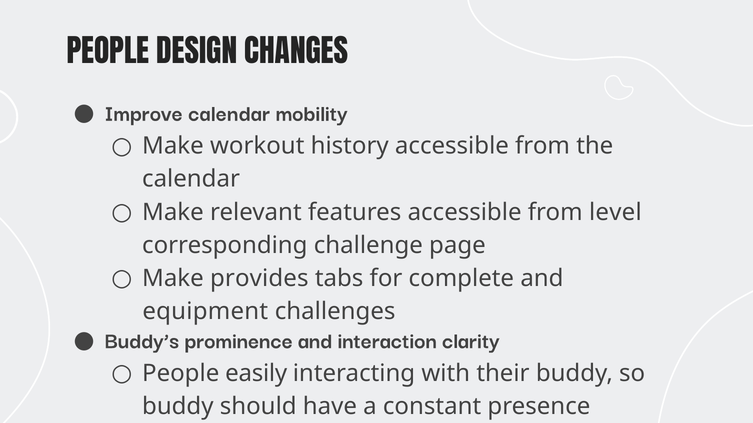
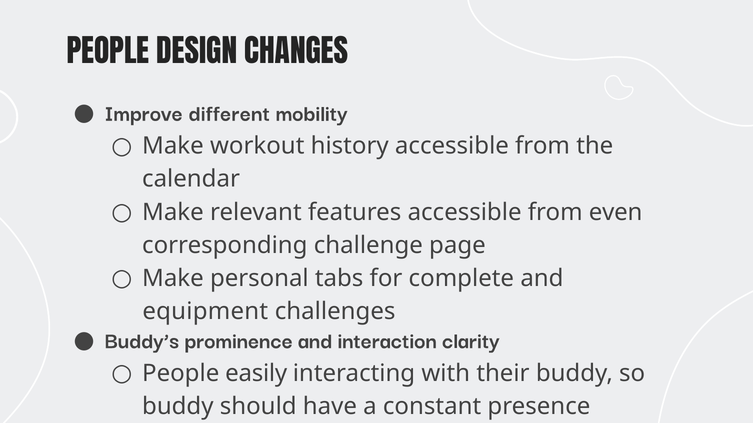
Improve calendar: calendar -> different (229, 113)
level: level -> even (616, 212)
provides: provides -> personal (259, 279)
